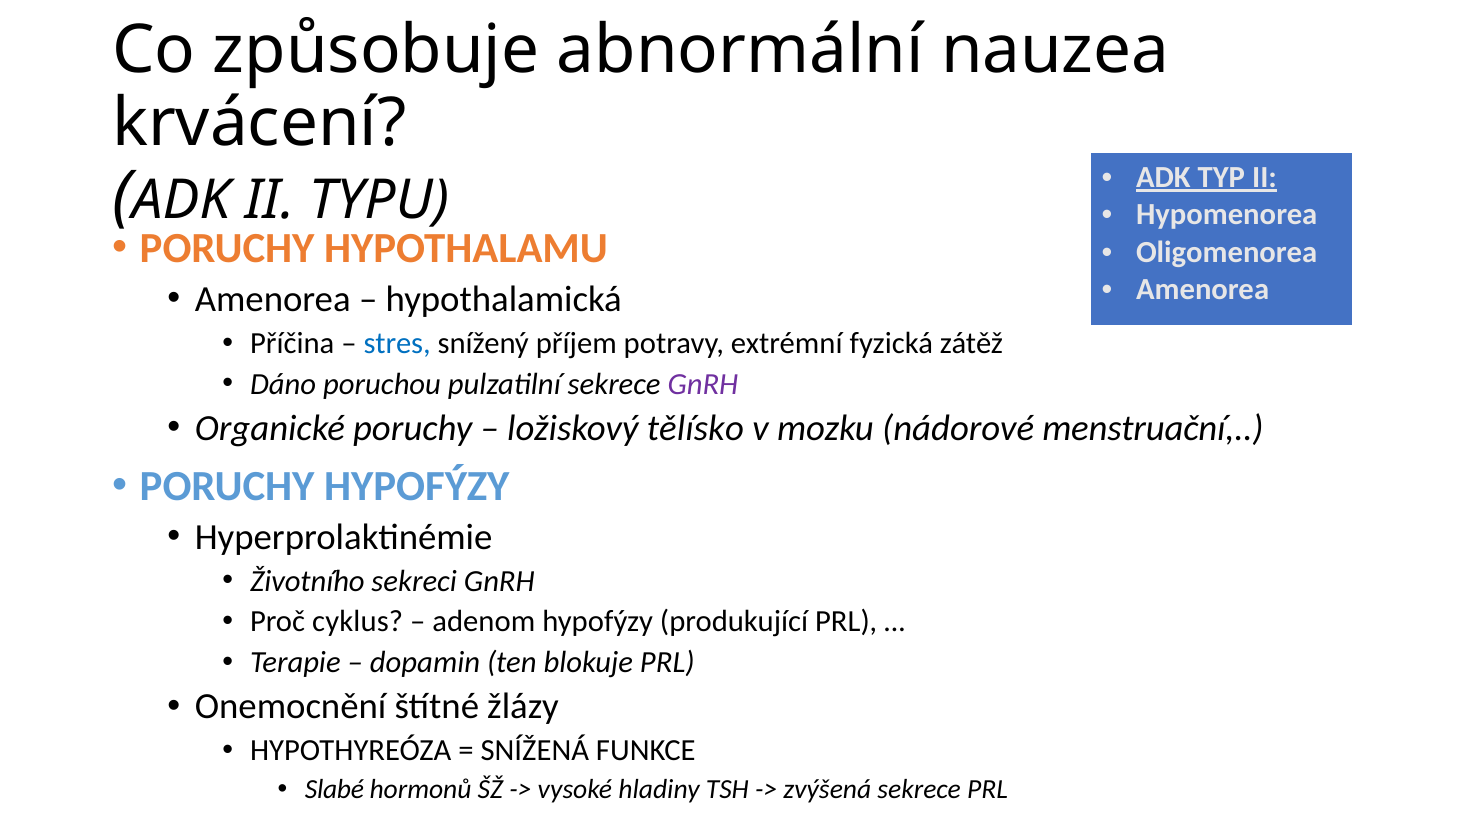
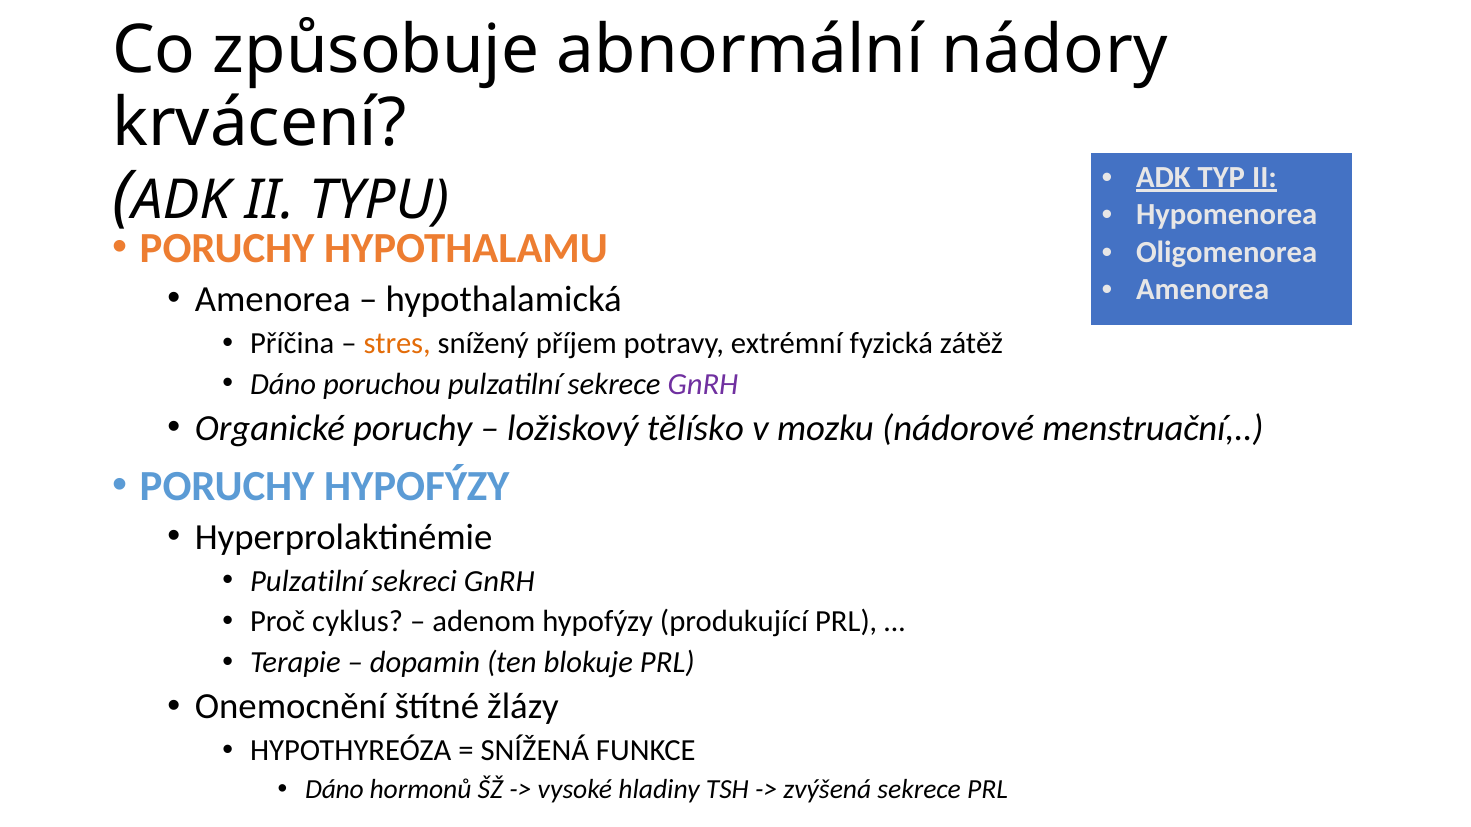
nauzea: nauzea -> nádory (1055, 51)
stres colour: blue -> orange (397, 343)
Životního: Životního -> Pulzatilní (307, 581)
Slabé: Slabé -> Dáno (334, 790)
